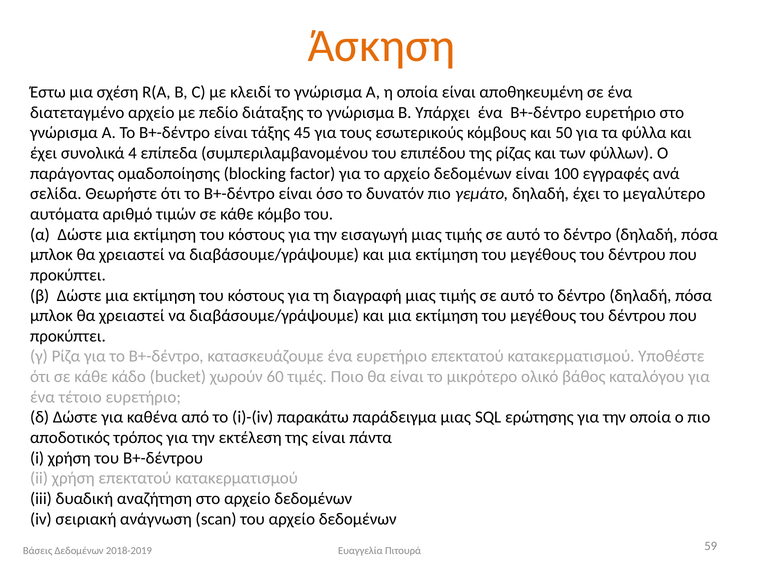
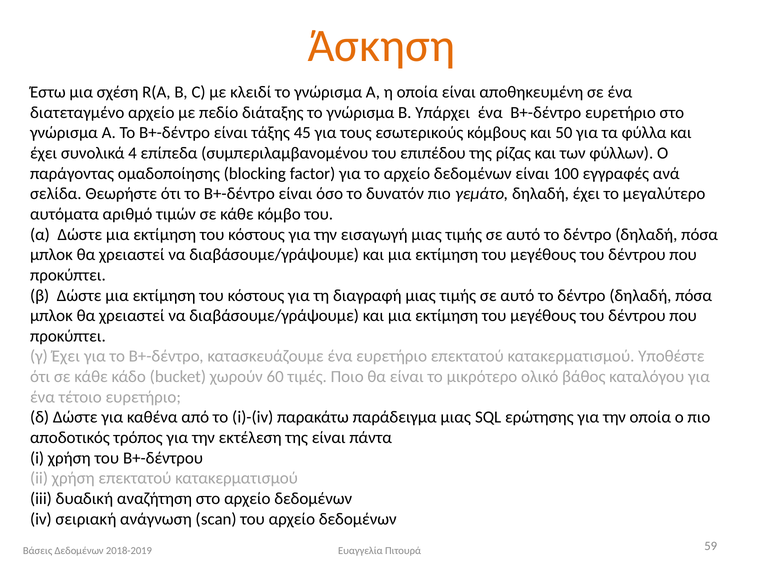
γ Pίζα: Pίζα -> Έχει (66, 357)
